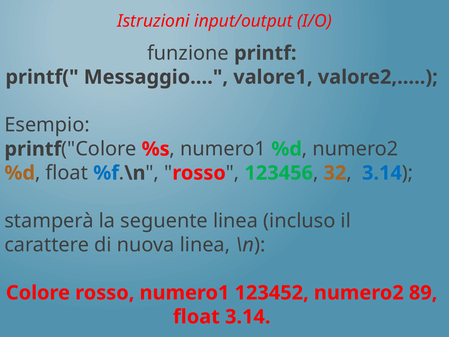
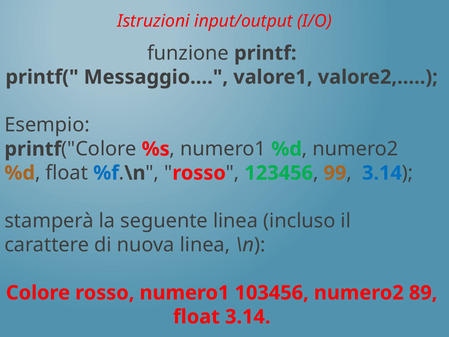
32: 32 -> 99 (335, 173)
123452: 123452 -> 103456 (272, 293)
